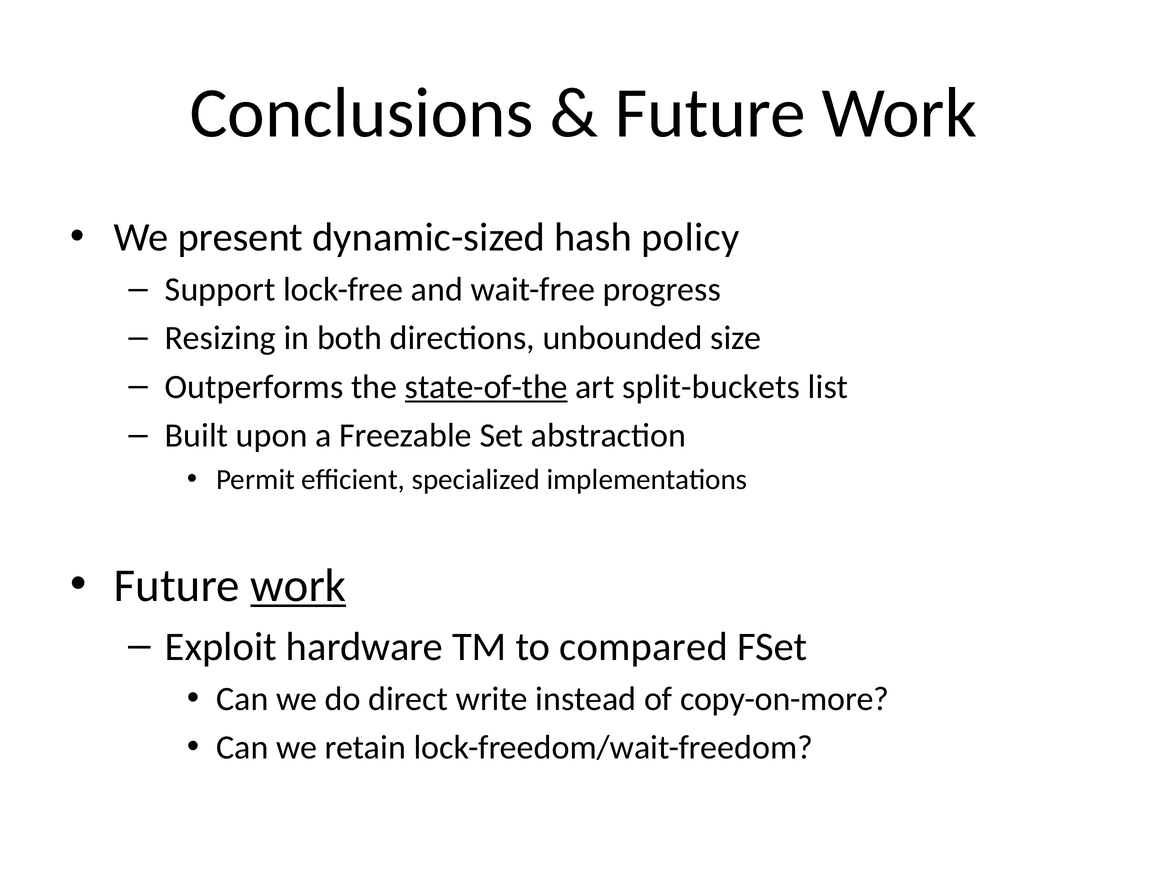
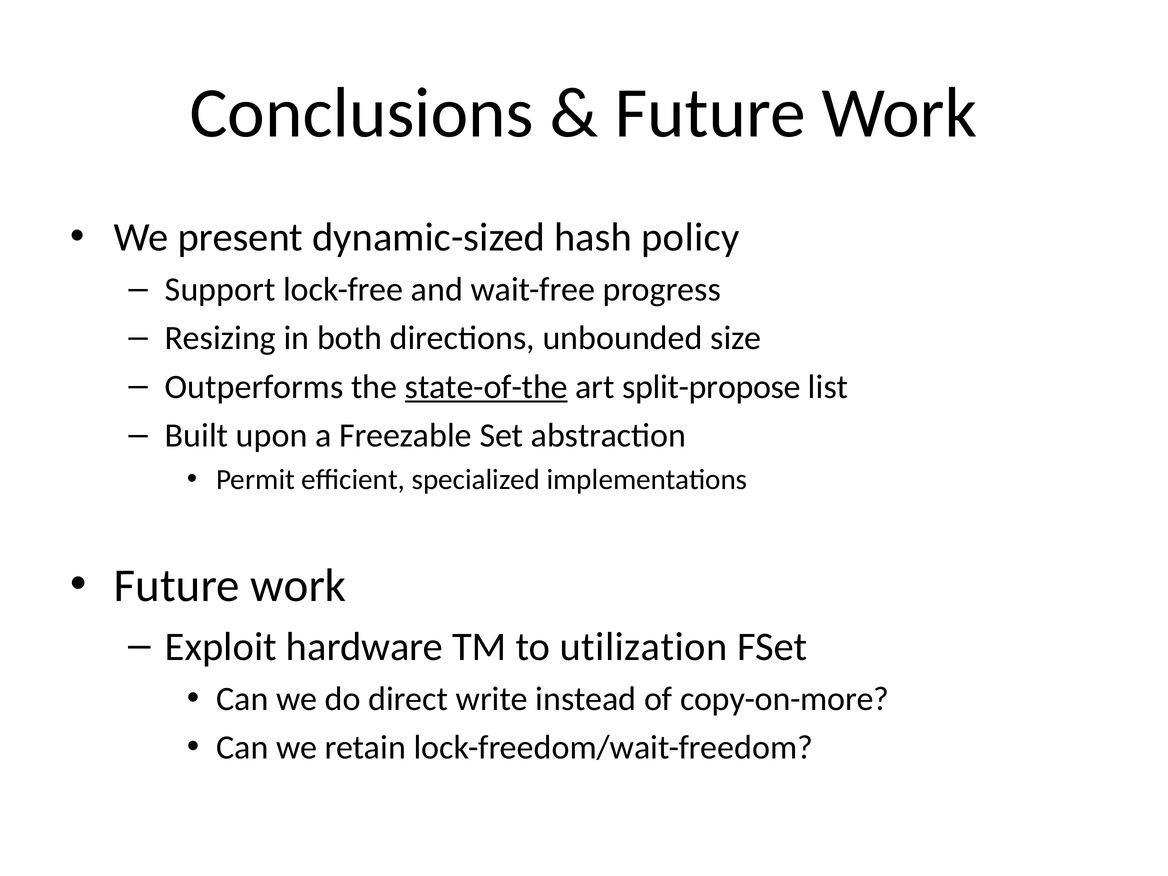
split-buckets: split-buckets -> split-propose (712, 387)
work underline: present -> none (298, 586)
compared: compared -> utilization (644, 647)
